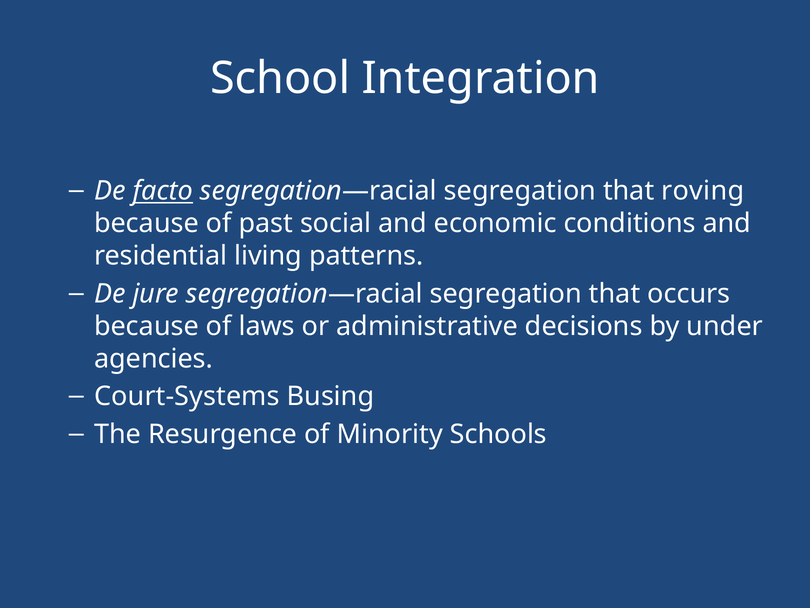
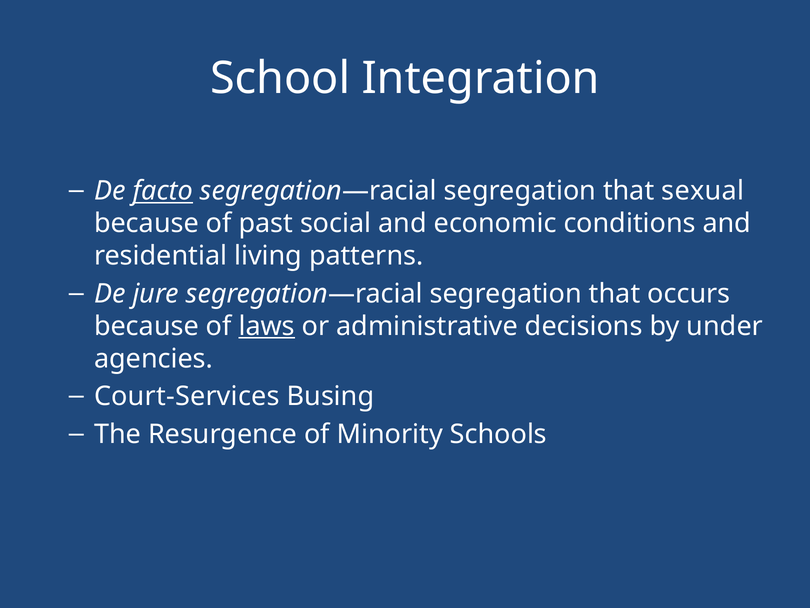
roving: roving -> sexual (703, 191)
laws underline: none -> present (267, 326)
Court-Systems: Court-Systems -> Court-Services (187, 396)
